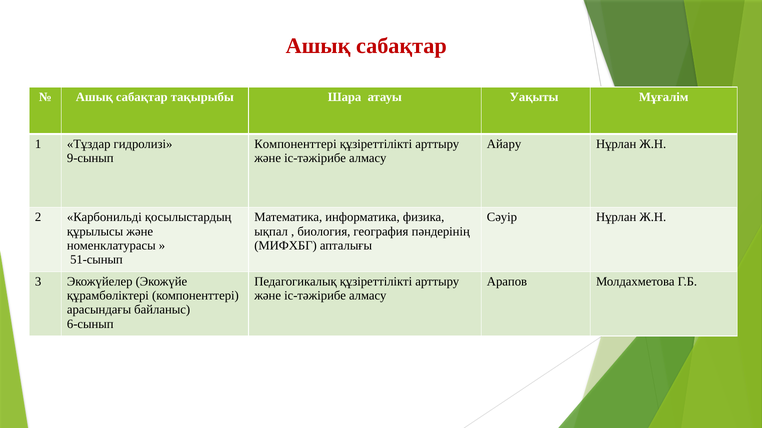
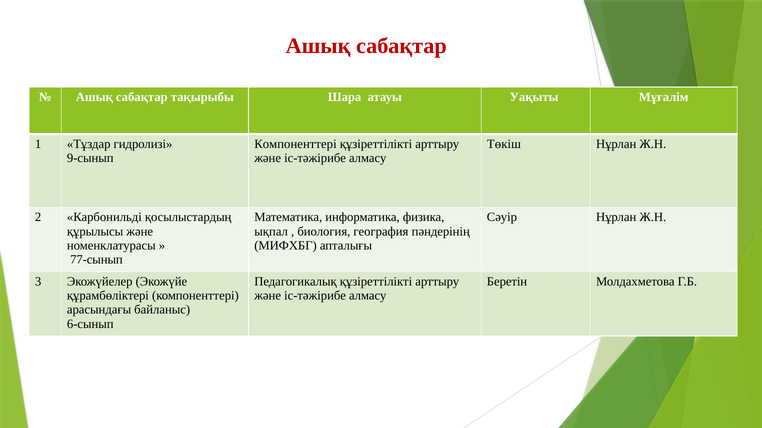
Айару: Айару -> Төкіш (504, 144)
51-сынып: 51-сынып -> 77-сынып (96, 260)
Арапов: Арапов -> Беретін (507, 282)
